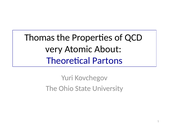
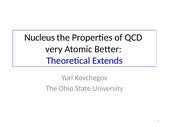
Thomas: Thomas -> Nucleus (40, 37)
About: About -> Better (108, 49)
Partons: Partons -> Extends (107, 61)
